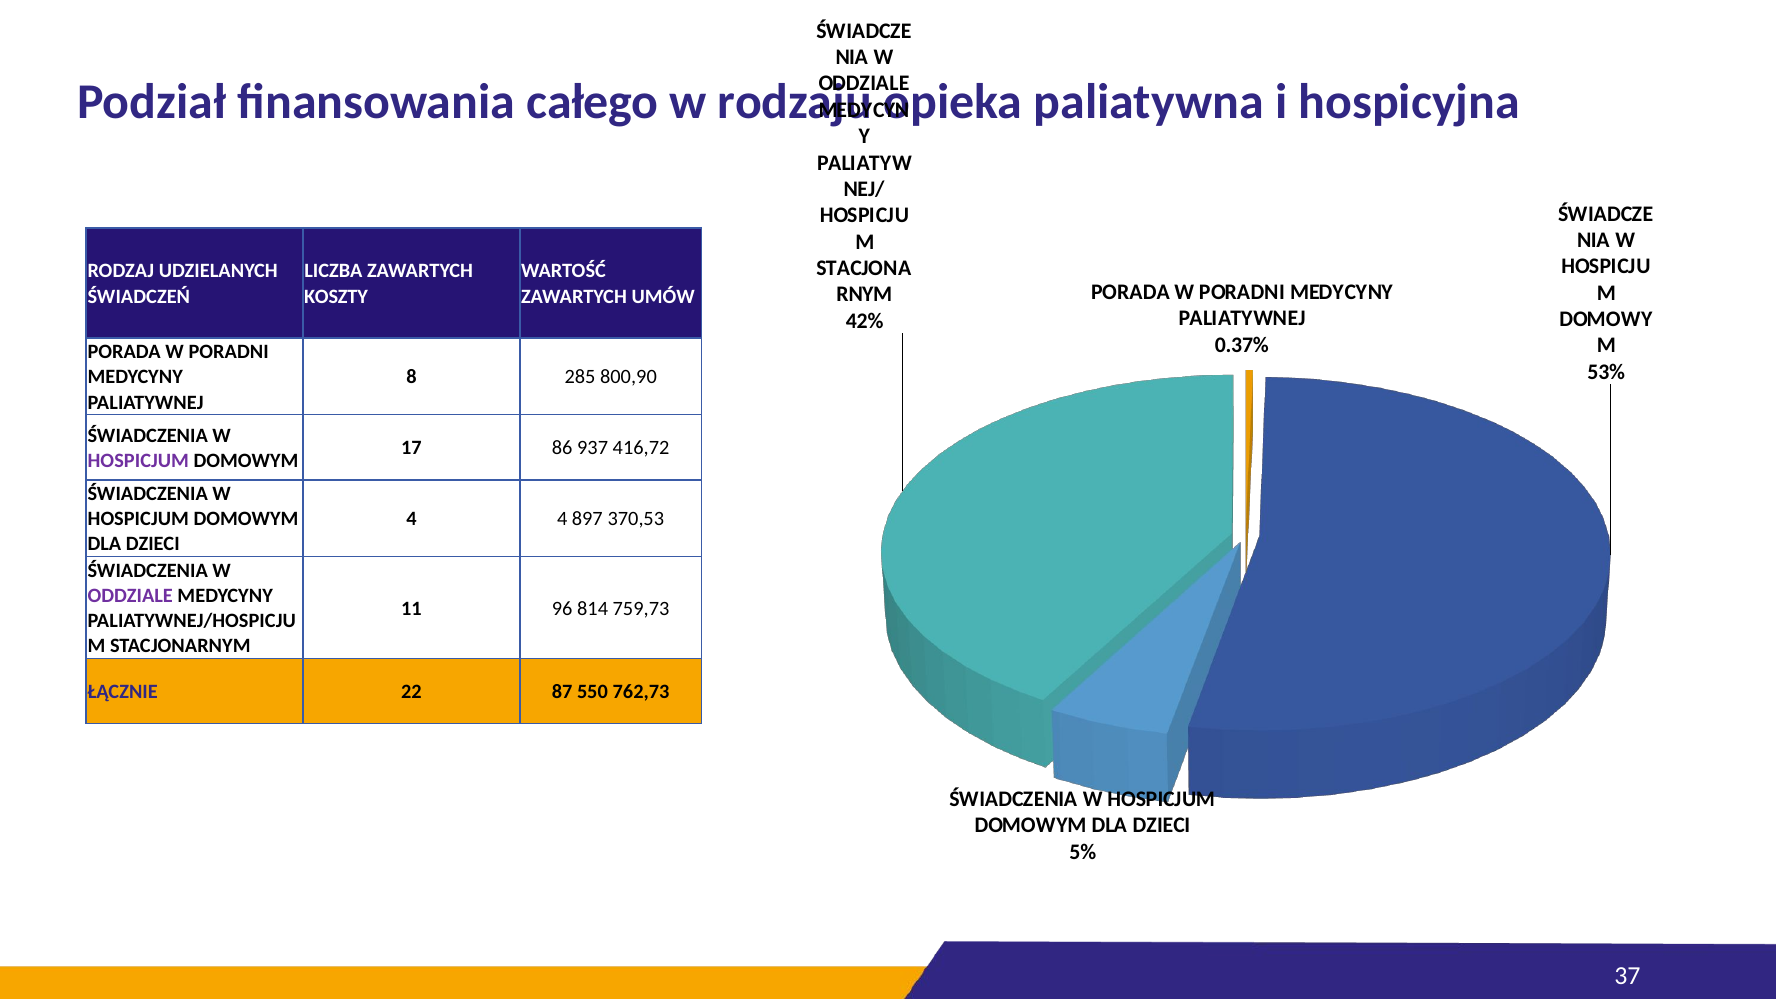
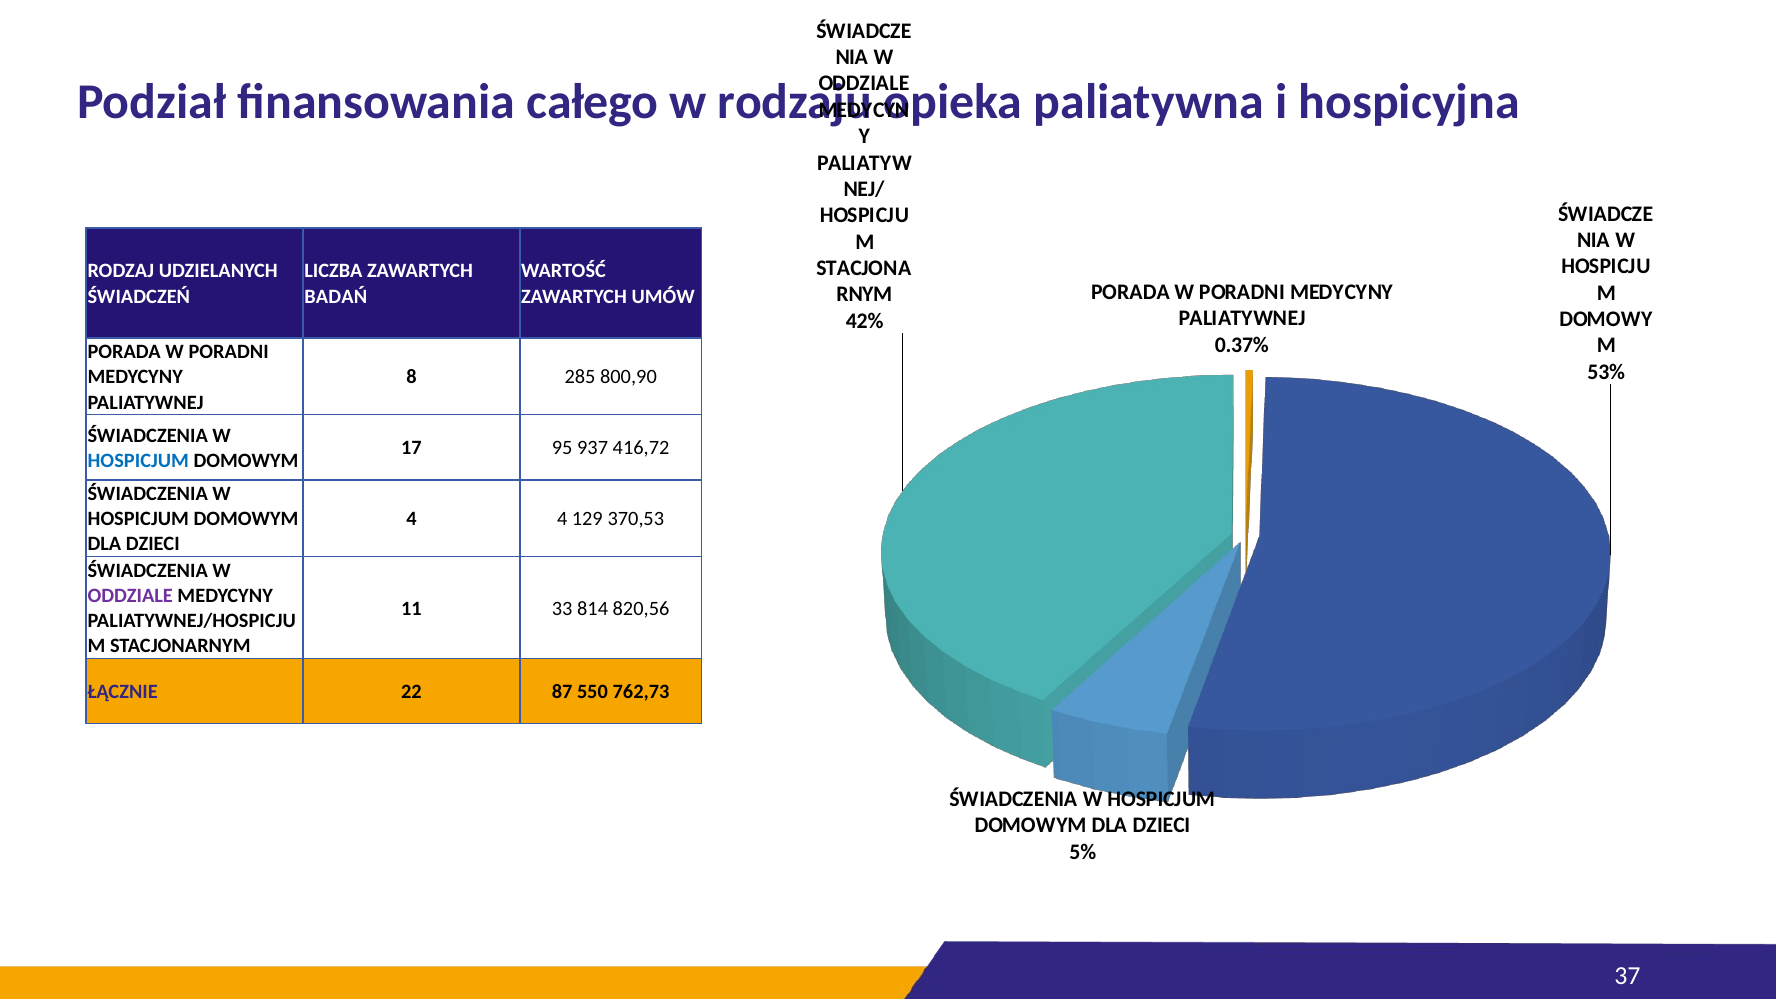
KOSZTY: KOSZTY -> BADAŃ (336, 296)
86: 86 -> 95 (562, 448)
HOSPICJUM colour: purple -> blue (138, 461)
897: 897 -> 129 (587, 519)
96: 96 -> 33 (562, 609)
759,73: 759,73 -> 820,56 (641, 609)
